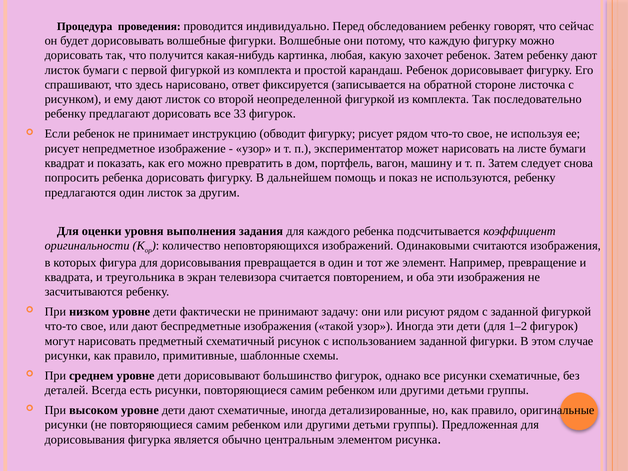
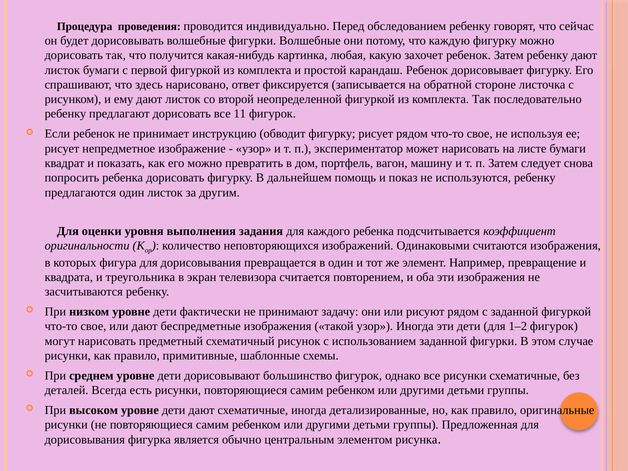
33: 33 -> 11 (240, 114)
